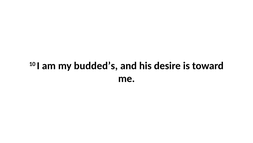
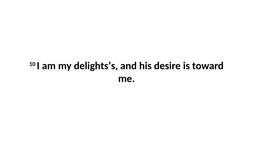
budded’s: budded’s -> delights’s (96, 66)
